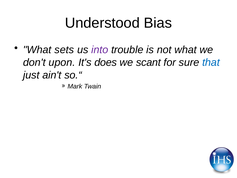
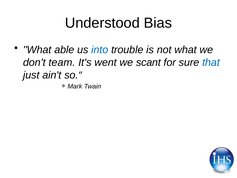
sets: sets -> able (64, 50)
into colour: purple -> blue (100, 50)
upon: upon -> team (62, 62)
does: does -> went (106, 62)
